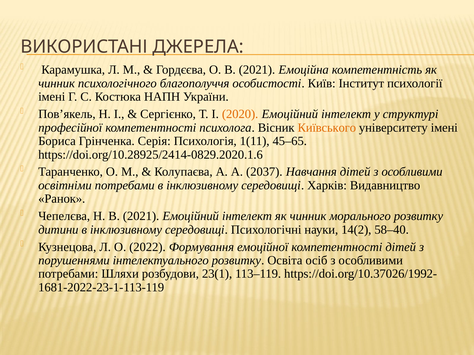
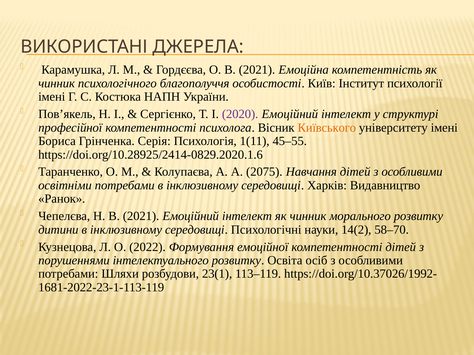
2020 colour: orange -> purple (240, 114)
45–65: 45–65 -> 45–55 (290, 141)
2037: 2037 -> 2075 (264, 172)
58–40: 58–40 -> 58–70 (392, 230)
